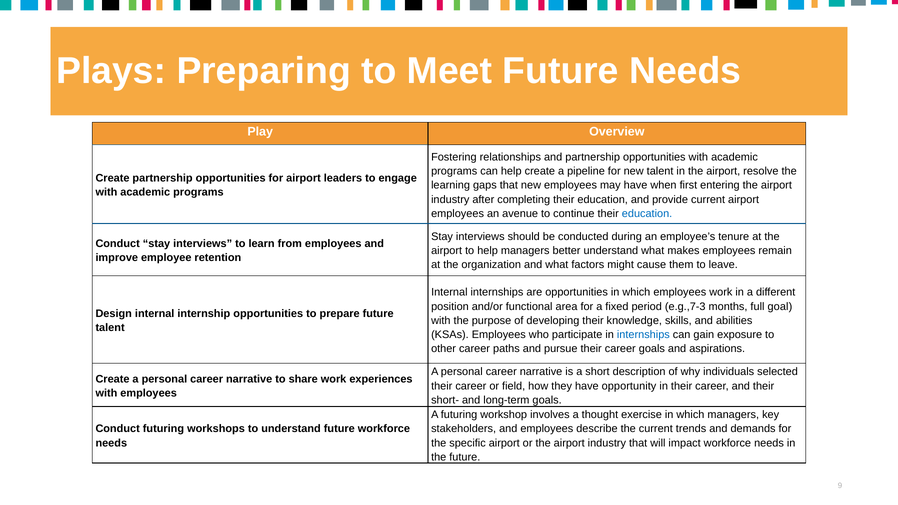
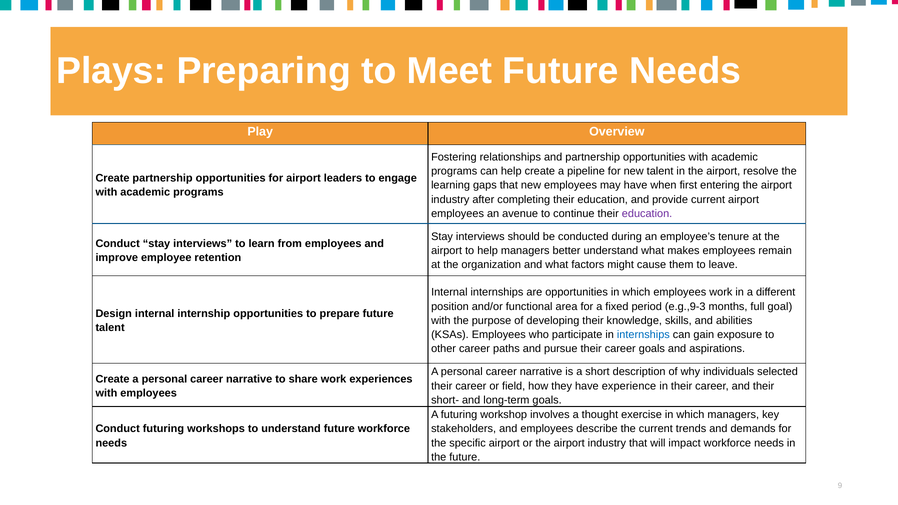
education colour: blue -> purple (647, 214)
e.g.,7-3: e.g.,7-3 -> e.g.,9-3 (685, 307)
opportunity: opportunity -> experience (629, 386)
